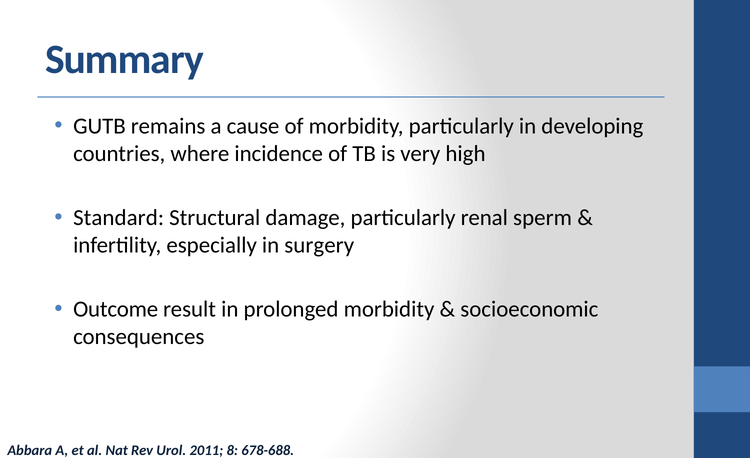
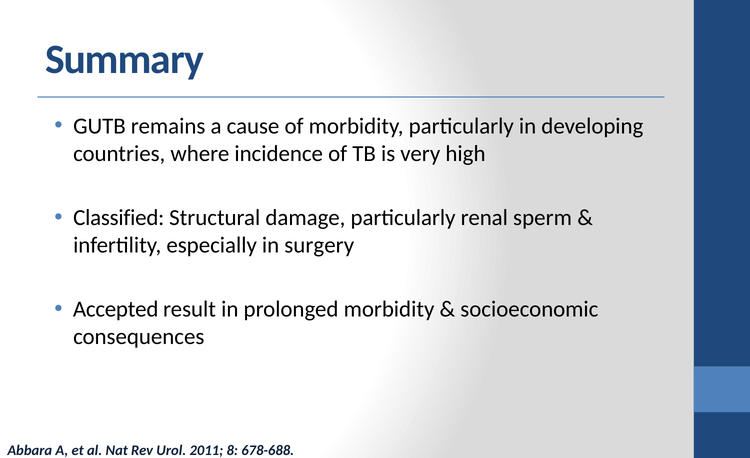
Standard: Standard -> Classified (119, 218)
Outcome: Outcome -> Accepted (116, 309)
